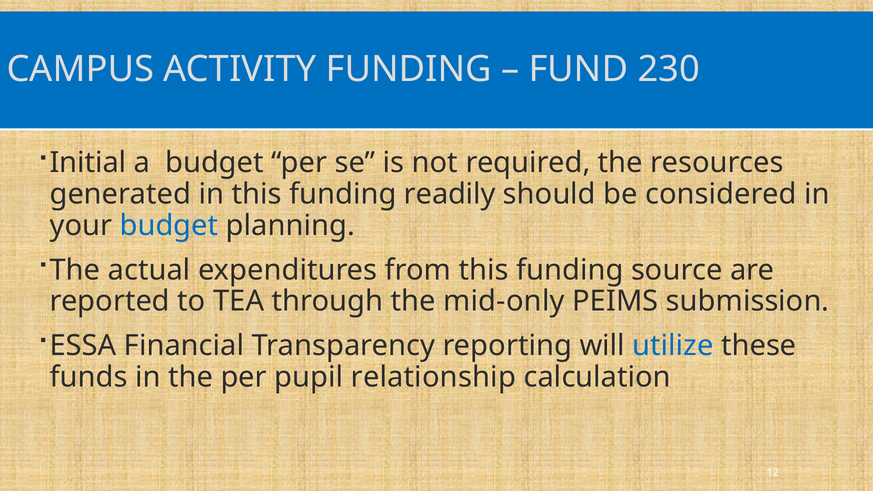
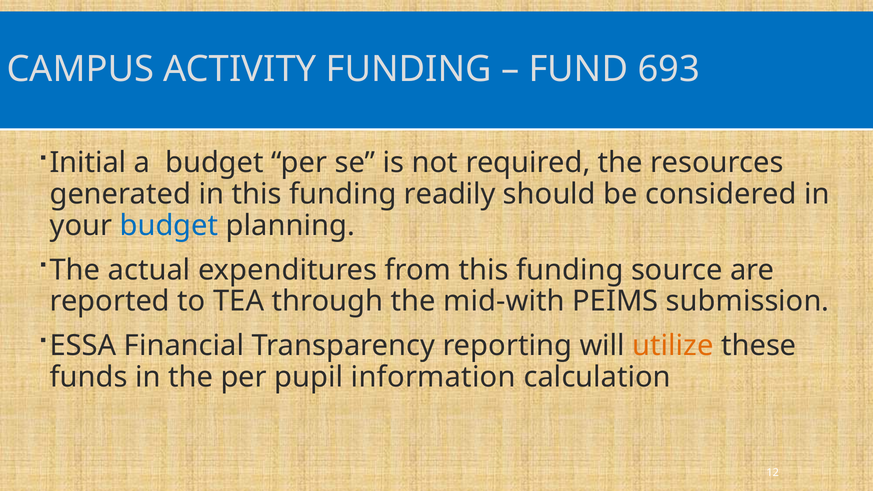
230: 230 -> 693 (669, 69)
mid-only: mid-only -> mid-with (504, 301)
utilize colour: blue -> orange (673, 346)
relationship: relationship -> information (433, 377)
